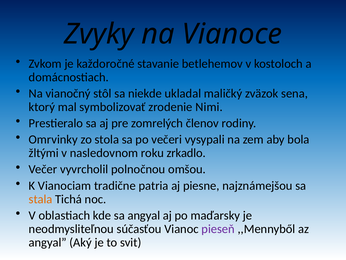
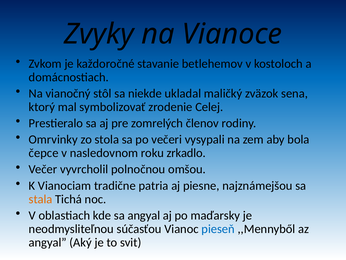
Nimi: Nimi -> Celej (209, 107)
žltými: žltými -> čepce (44, 153)
pieseň colour: purple -> blue (218, 228)
